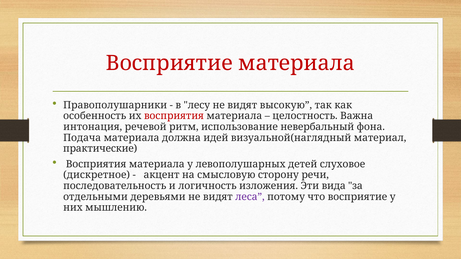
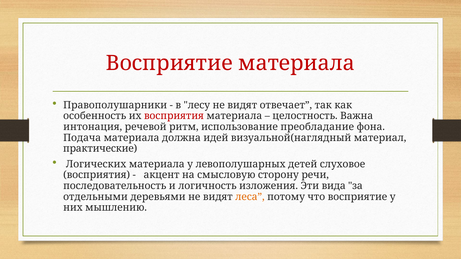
высокую: высокую -> отвечает (286, 105)
невербальный: невербальный -> преобладание (317, 127)
Восприятия: Восприятия -> Логических (96, 164)
дискретное: дискретное -> восприятия (97, 175)
леса colour: purple -> orange (250, 197)
